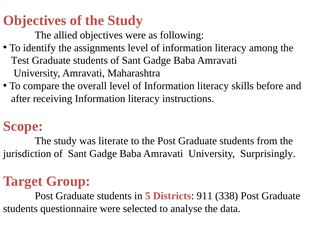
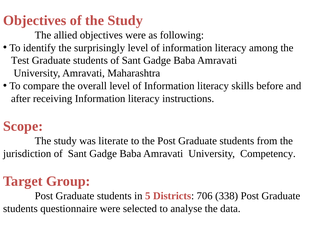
assignments: assignments -> surprisingly (100, 48)
Surprisingly: Surprisingly -> Competency (268, 153)
911: 911 -> 706 (205, 196)
